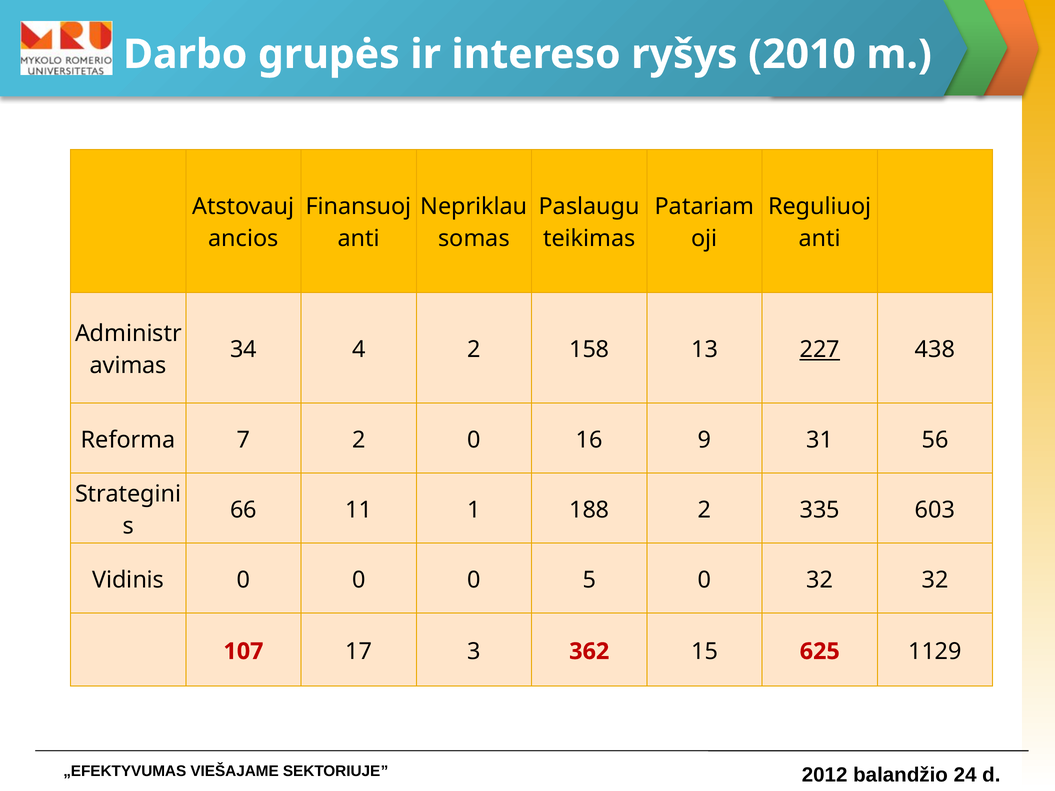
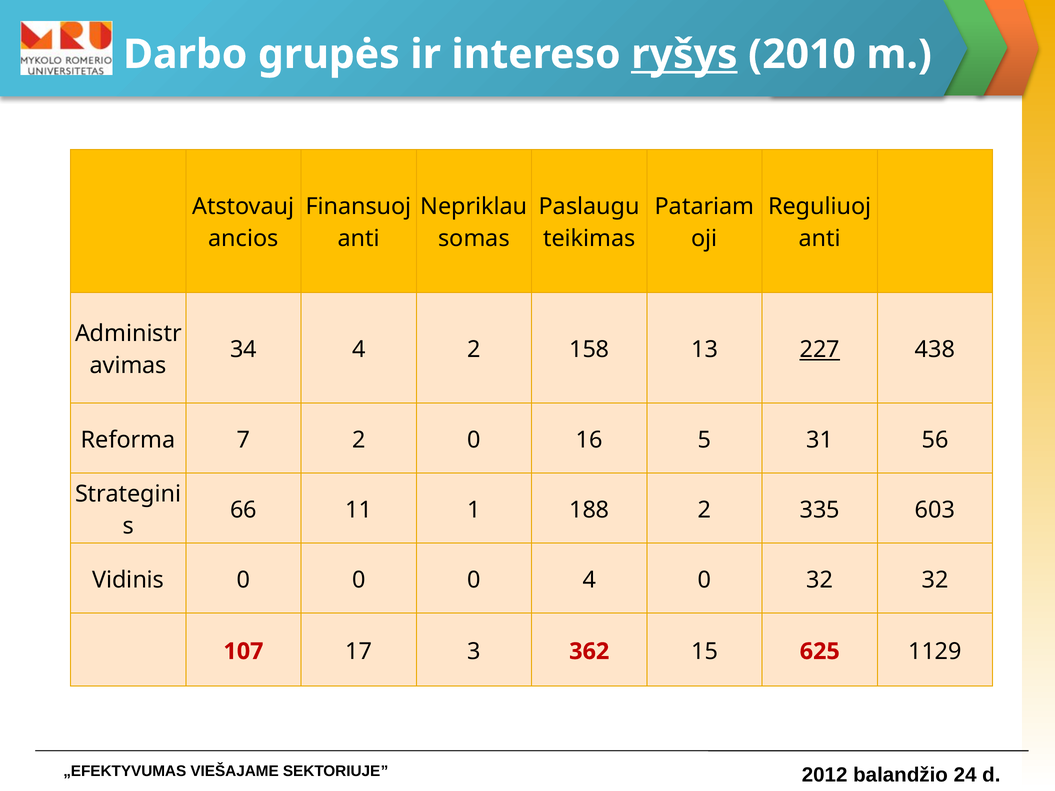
ryšys underline: none -> present (684, 54)
9: 9 -> 5 (705, 440)
0 5: 5 -> 4 (589, 580)
